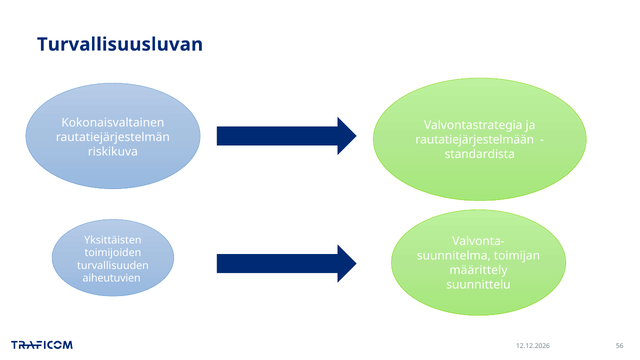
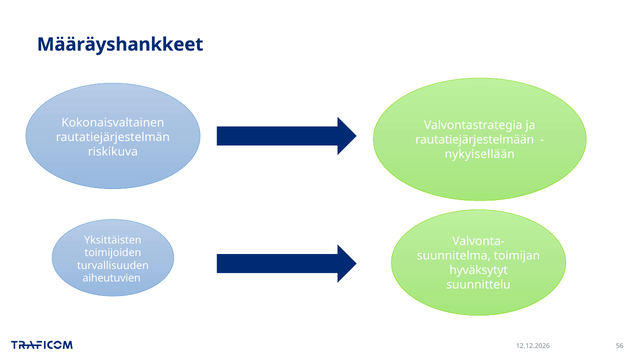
Turvallisuusluvan: Turvallisuusluvan -> Määräyshankkeet (120, 45)
standardista: standardista -> nykyisellään (480, 154)
määrittely: määrittely -> hyväksytyt (479, 270)
